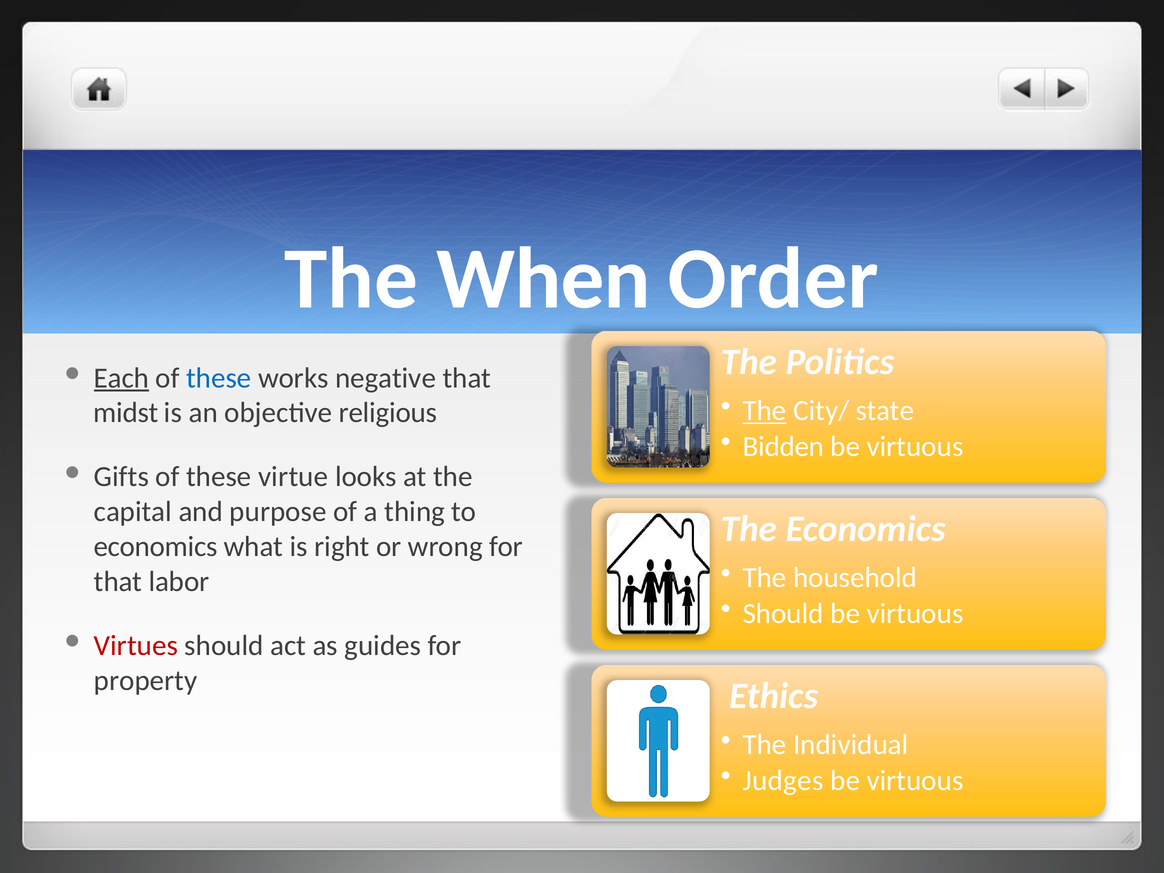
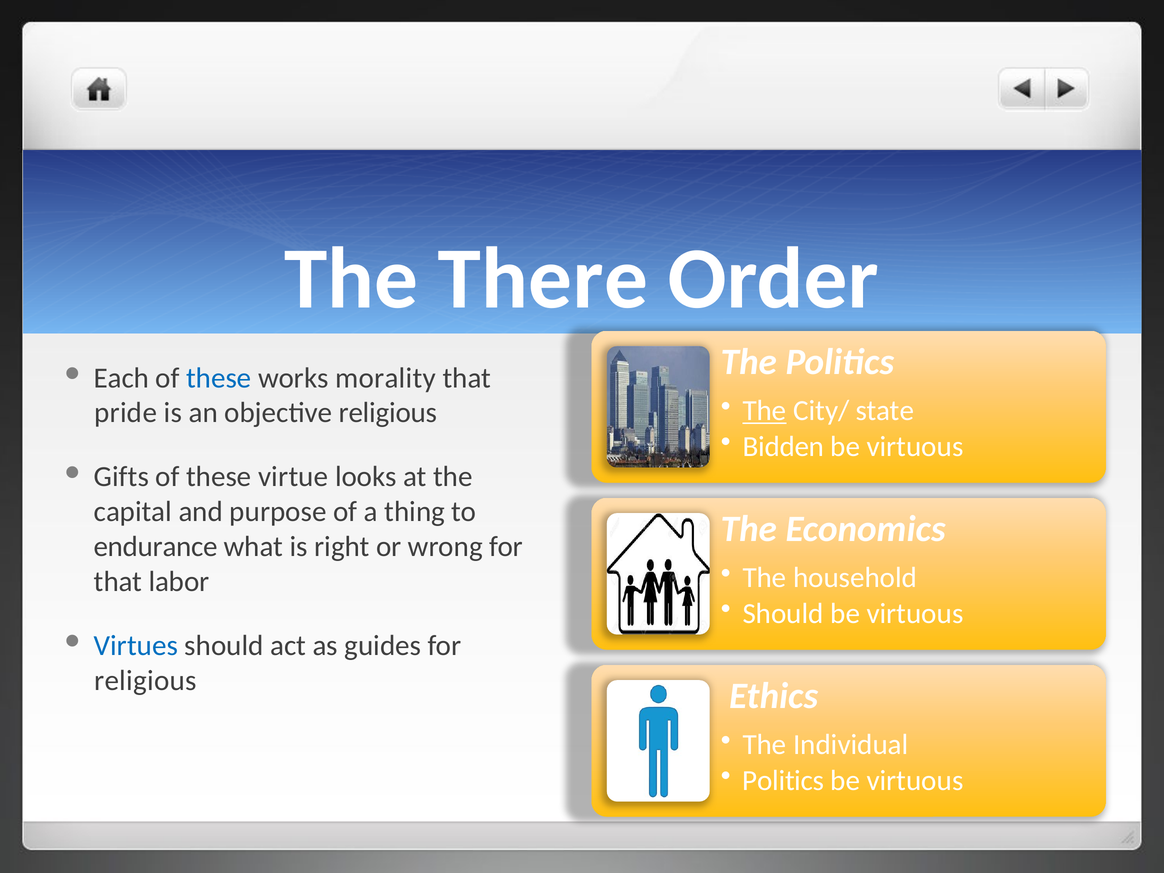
When: When -> There (543, 279)
Each underline: present -> none (121, 378)
negative: negative -> morality (385, 378)
midst: midst -> pride (126, 413)
economics: economics -> endurance (156, 547)
Virtues colour: red -> blue (136, 646)
property: property -> religious (145, 681)
Judges: Judges -> Politics (783, 781)
